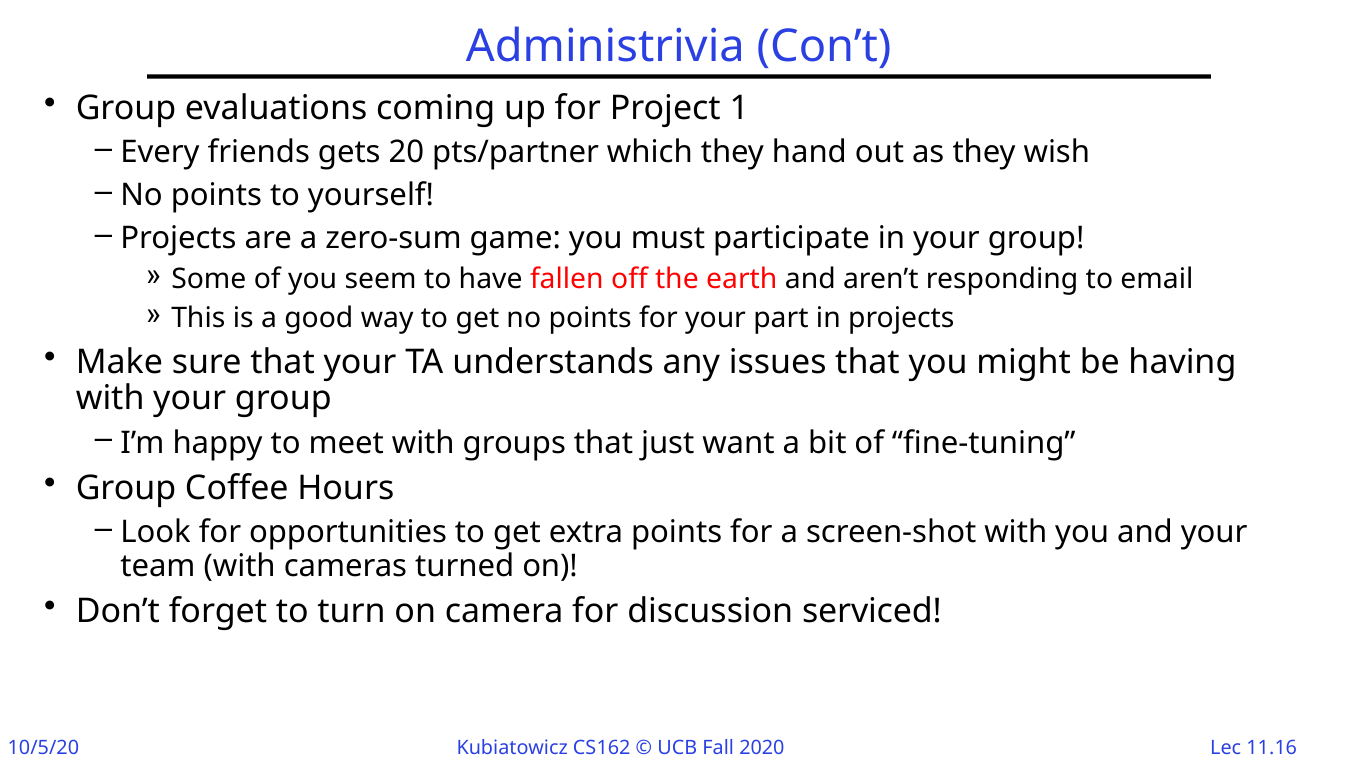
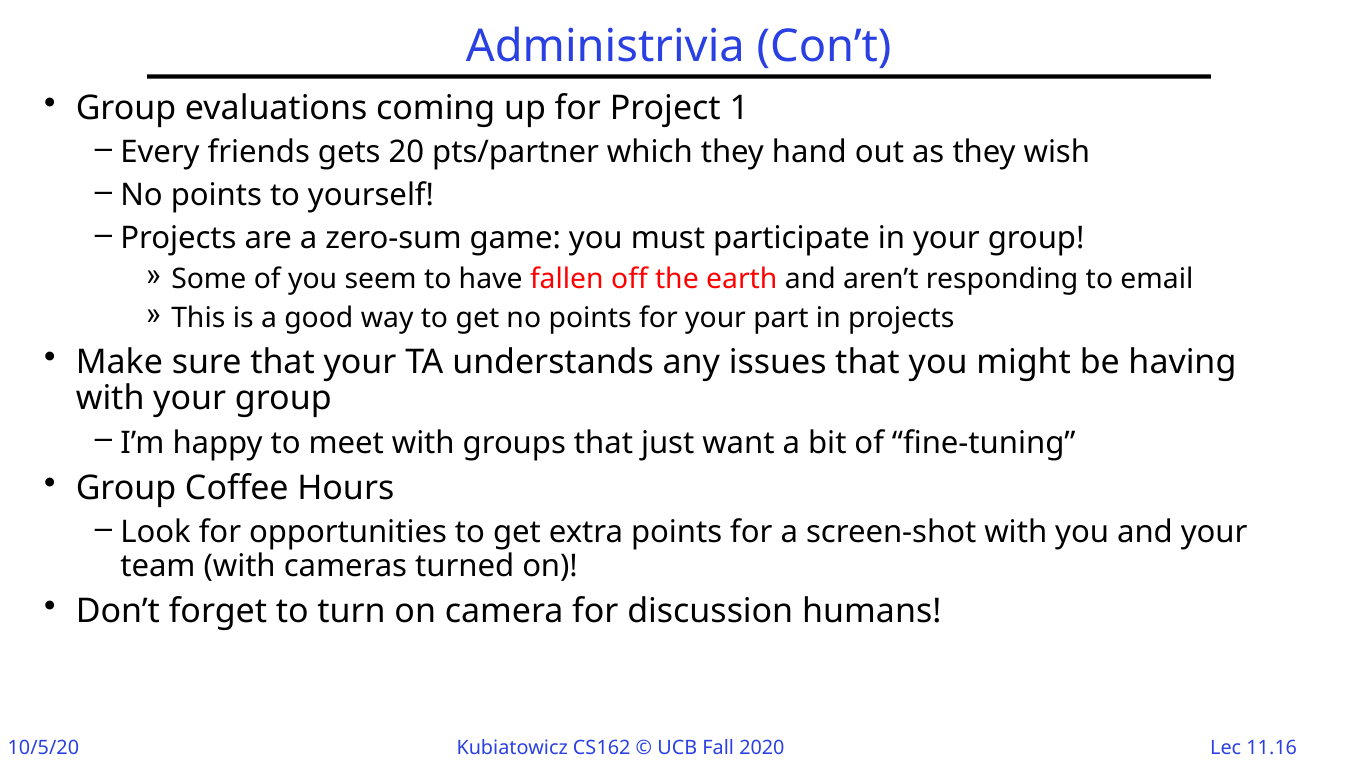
serviced: serviced -> humans (872, 612)
